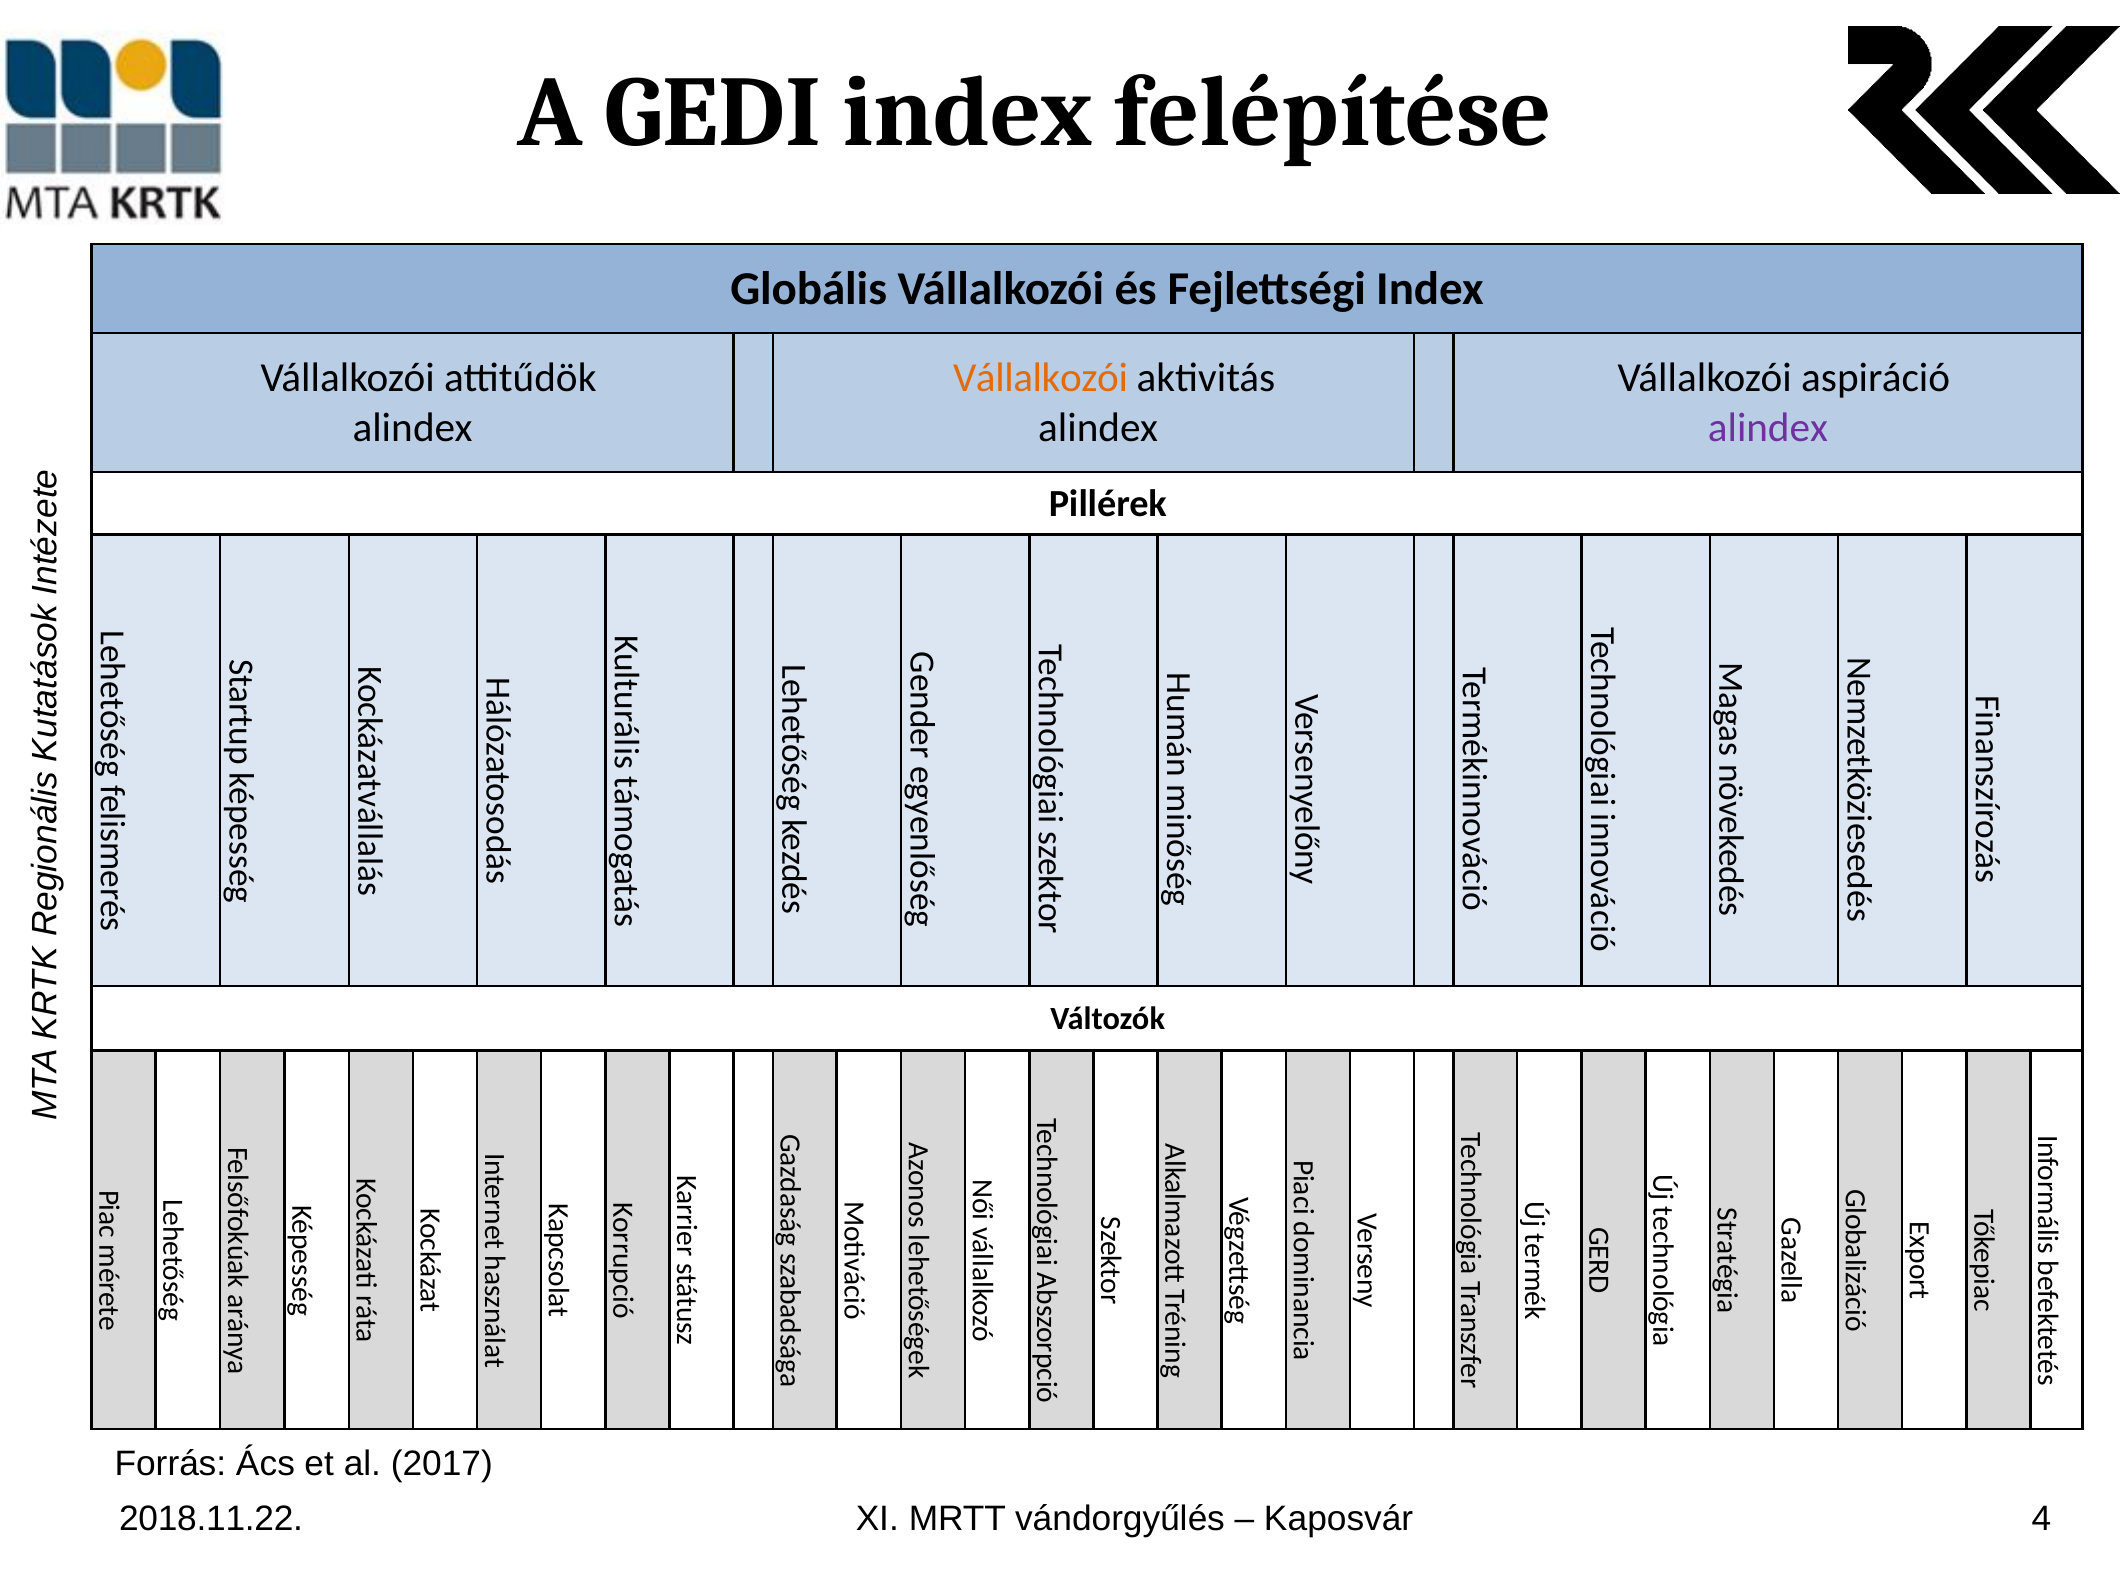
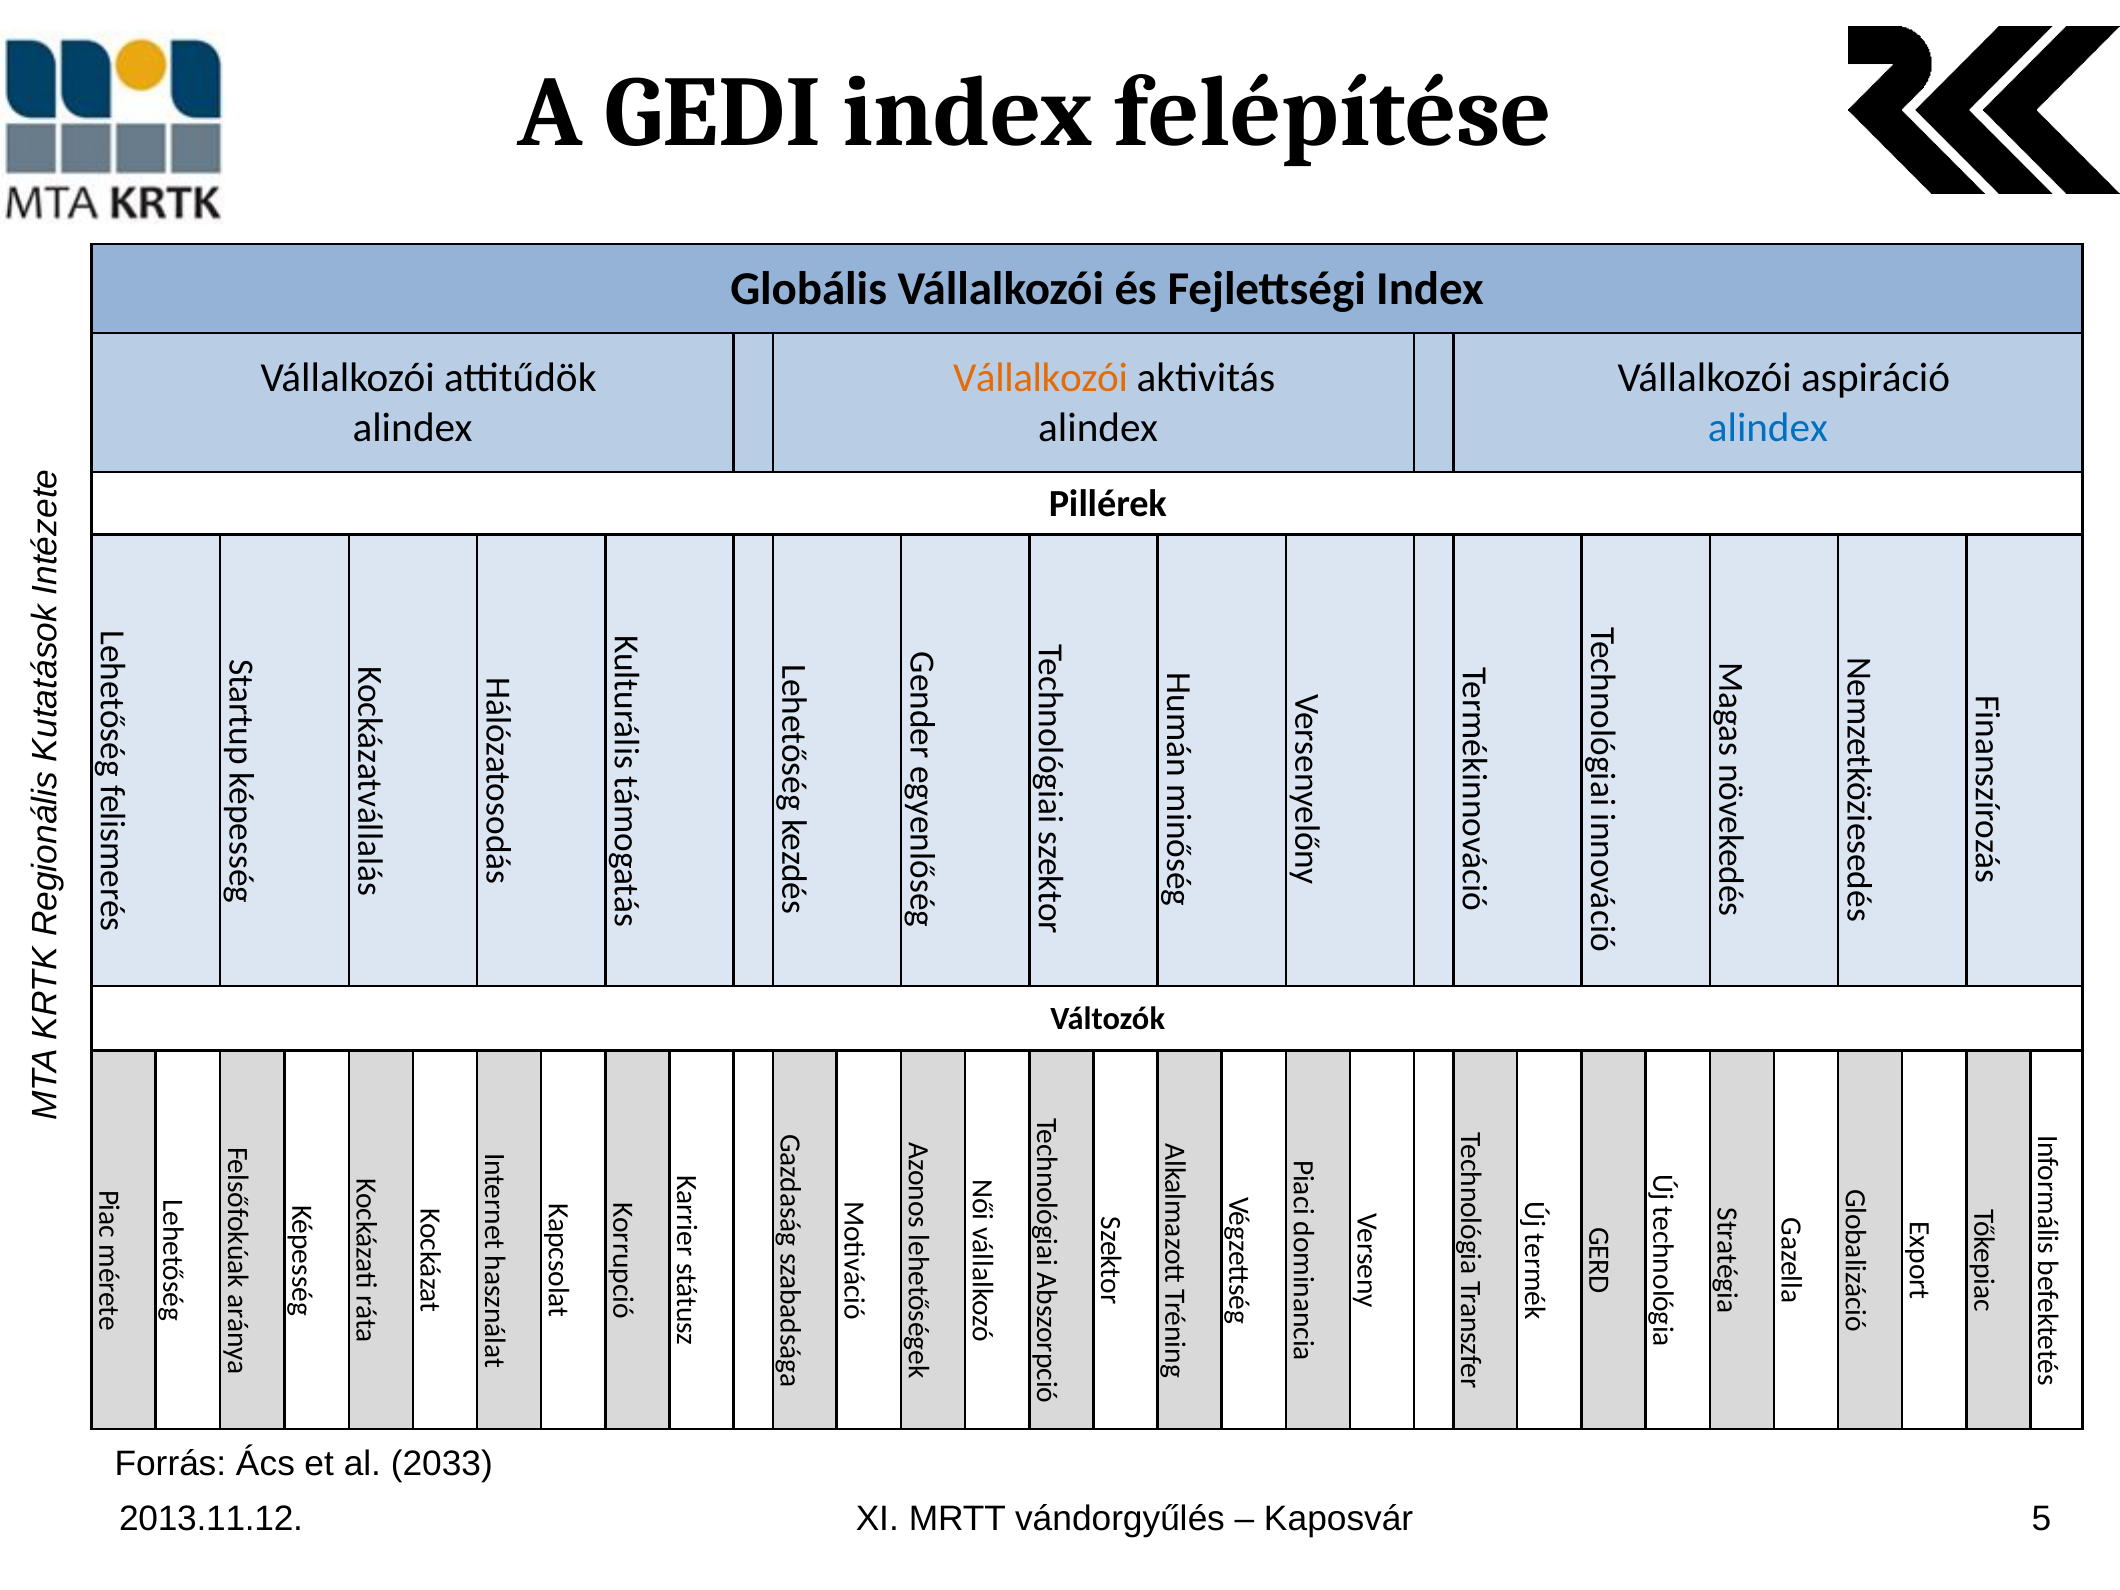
alindex colour: purple -> blue (1768, 428)
2017: 2017 -> 2033 (442, 1463)
2018.11.22: 2018.11.22 -> 2013.11.12 (211, 1518)
4: 4 -> 5 (2041, 1518)
